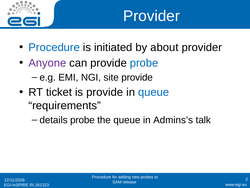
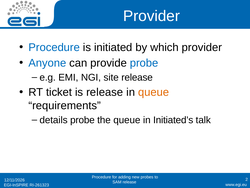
about: about -> which (165, 47)
Anyone colour: purple -> blue (47, 63)
site provide: provide -> release (137, 77)
is provide: provide -> release (105, 92)
queue colour: blue -> orange (154, 92)
Admins’s: Admins’s -> Initiated’s (173, 120)
